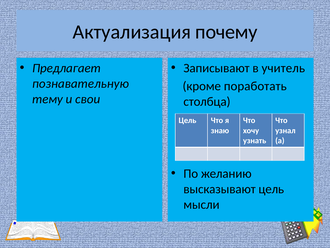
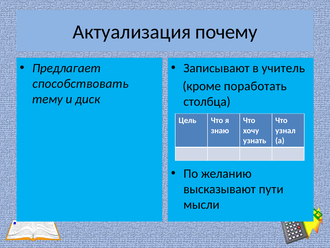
познавательную: познавательную -> способствовать (80, 83)
свои: свои -> диск (88, 99)
высказывают цель: цель -> пути (271, 189)
